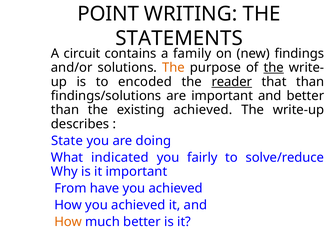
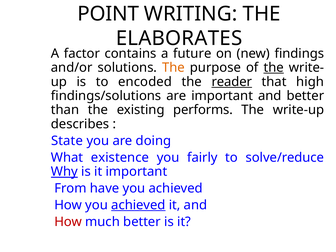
STATEMENTS: STATEMENTS -> ELABORATES (179, 38)
circuit: circuit -> factor (82, 53)
family: family -> future (192, 53)
that than: than -> high (310, 82)
existing achieved: achieved -> performs (203, 110)
indicated: indicated -> existence (120, 158)
Why underline: none -> present (64, 172)
achieved underline: none -> present (138, 205)
How colour: orange -> red (68, 222)
